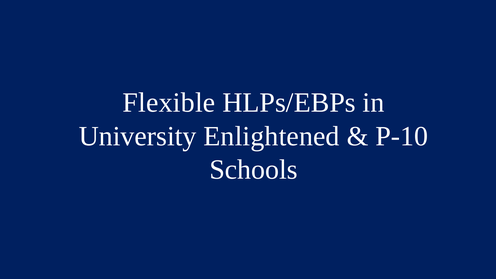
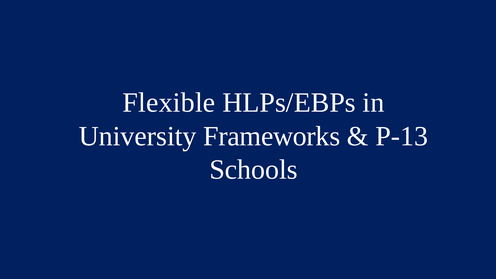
Enlightened: Enlightened -> Frameworks (272, 136)
P-10: P-10 -> P-13 (402, 136)
